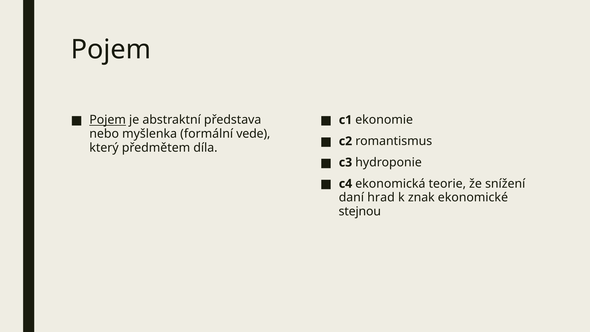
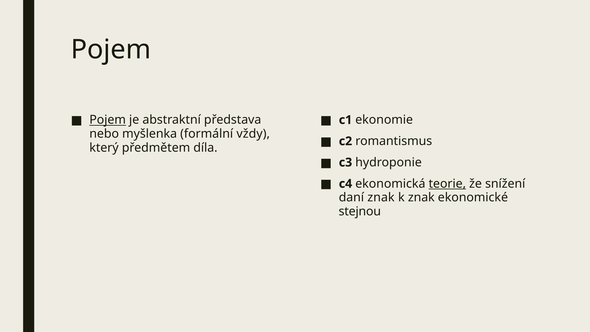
vede: vede -> vždy (253, 134)
teorie underline: none -> present (447, 184)
daní hrad: hrad -> znak (381, 198)
